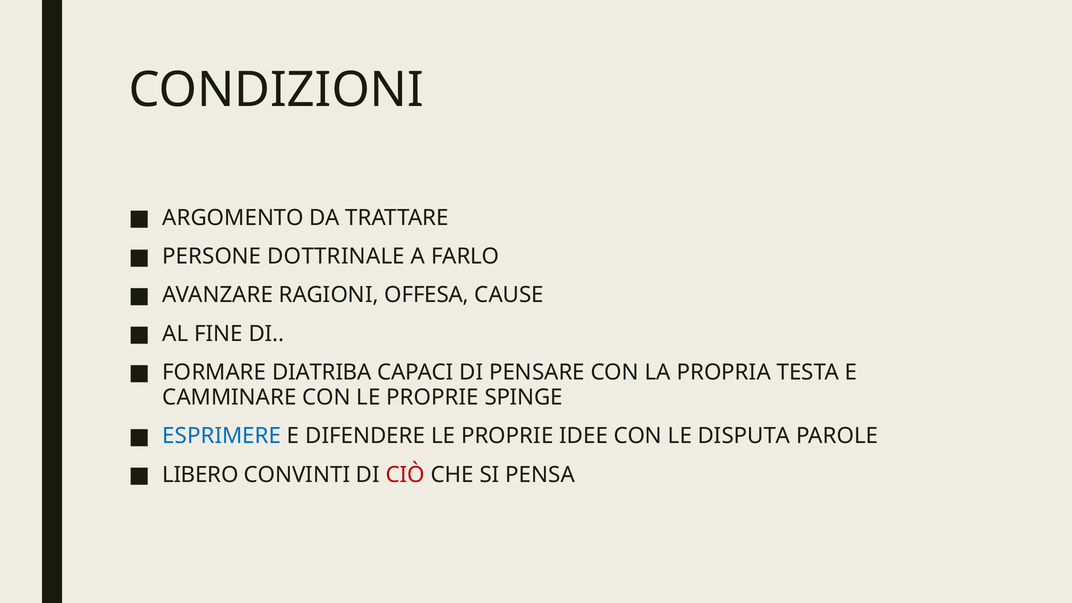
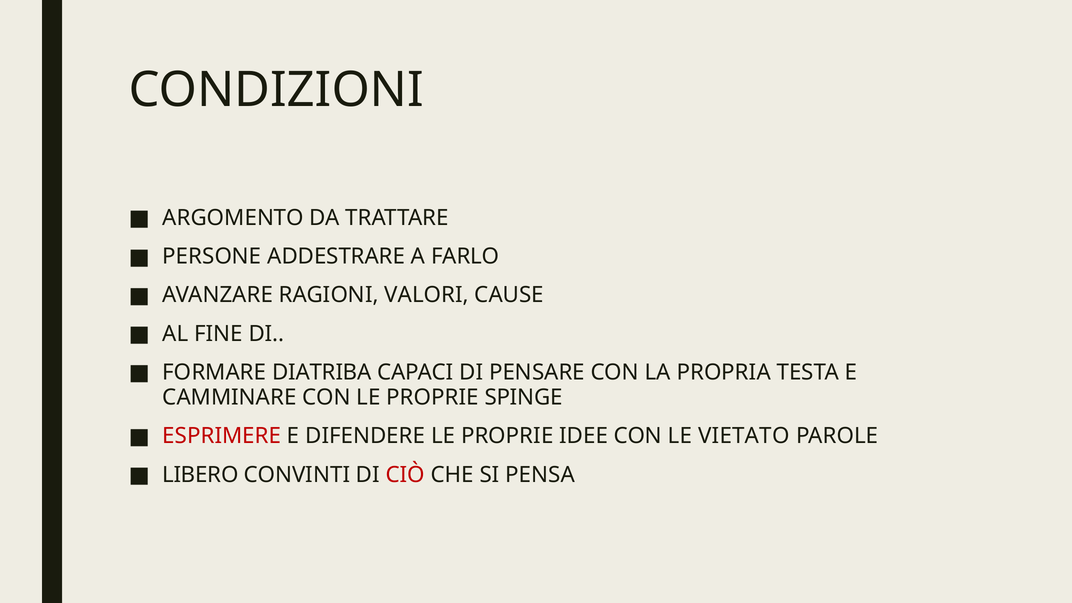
DOTTRINALE: DOTTRINALE -> ADDESTRARE (336, 256)
OFFESA: OFFESA -> VALORI (426, 295)
ESPRIMERE colour: blue -> red (222, 436)
DISPUTA: DISPUTA -> VIETATO (744, 436)
